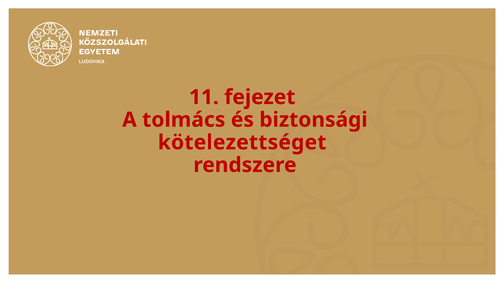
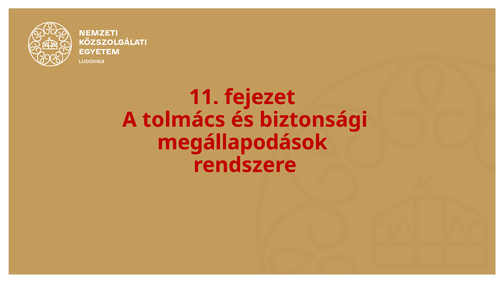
kötelezettséget: kötelezettséget -> megállapodások (242, 143)
